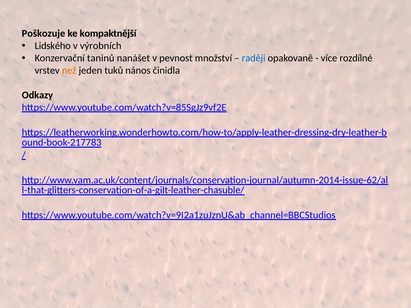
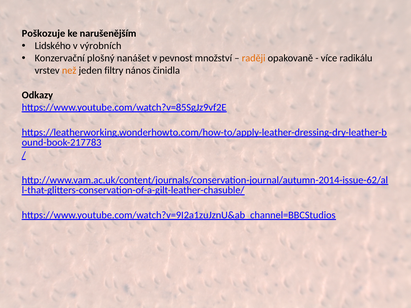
kompaktnější: kompaktnější -> narušenějším (108, 34)
taninů: taninů -> plošný (101, 58)
raději colour: blue -> orange (254, 58)
rozdílné: rozdílné -> radikálu (356, 58)
tuků: tuků -> filtry (114, 71)
